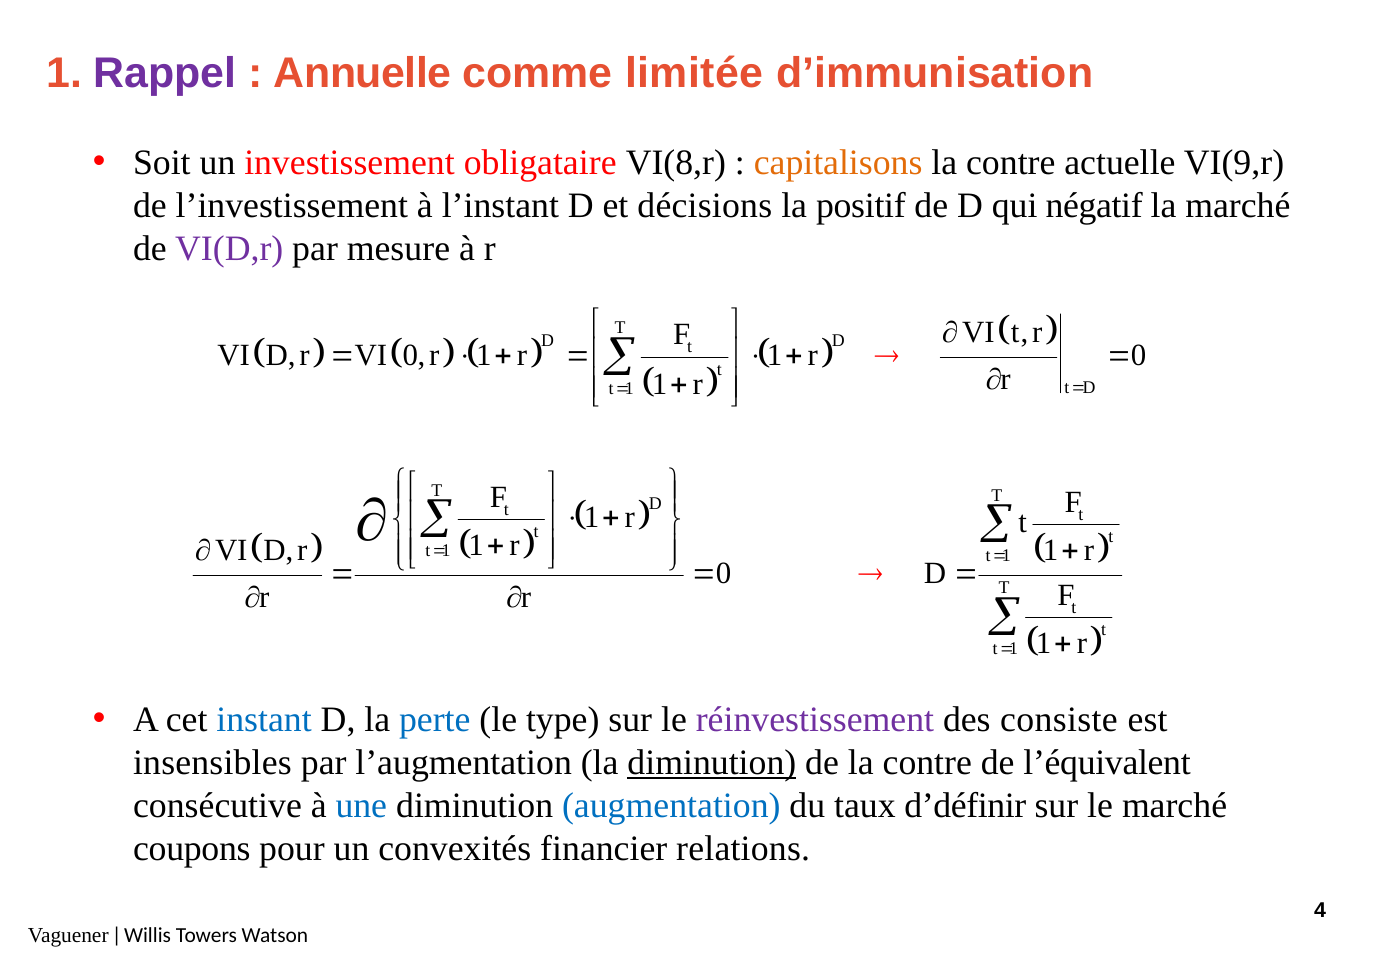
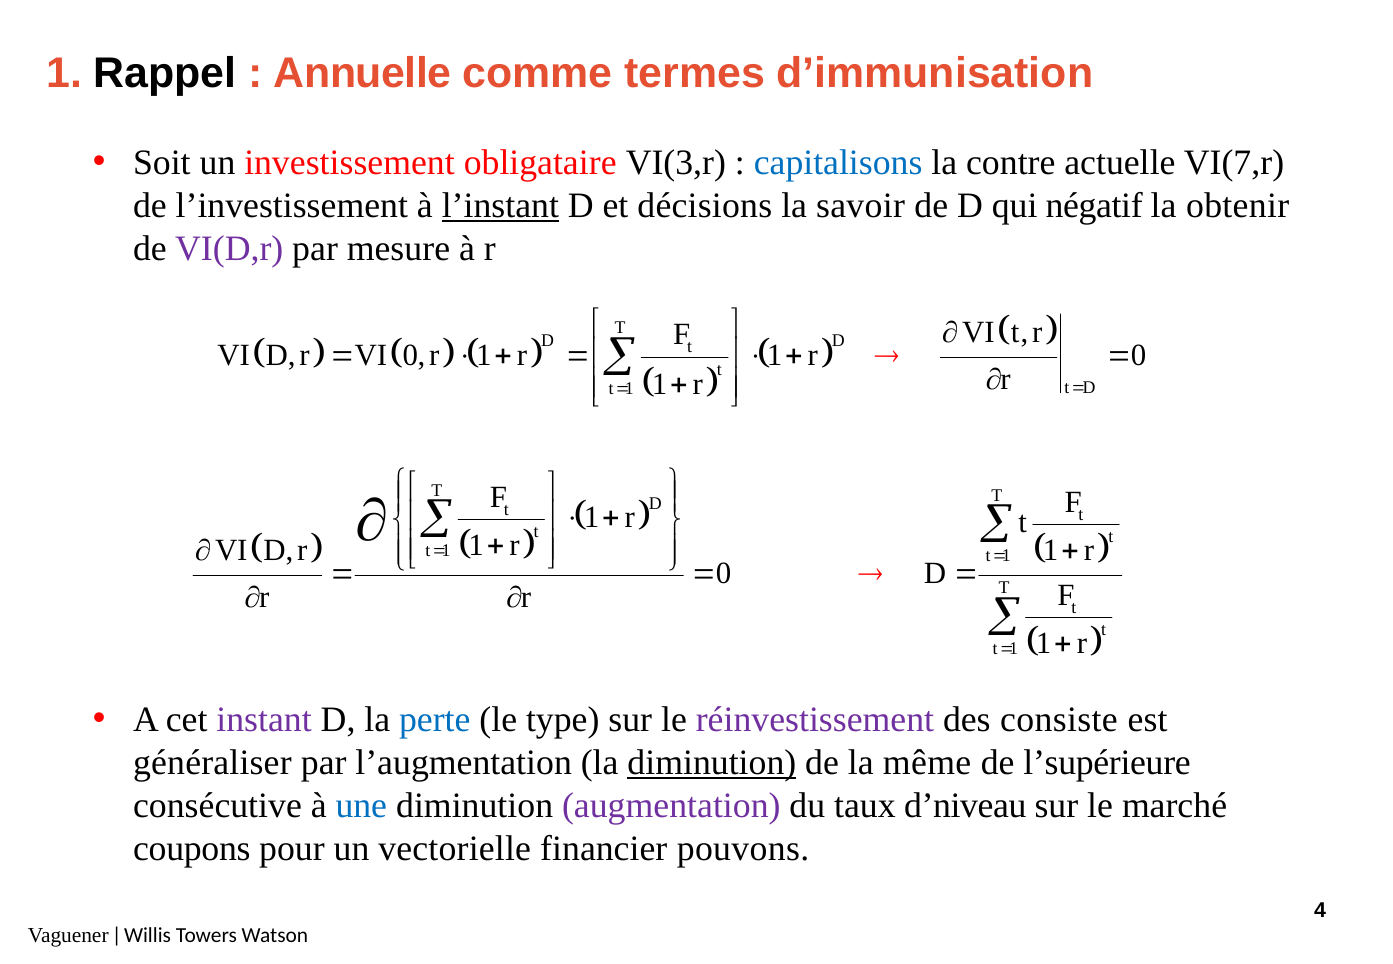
Rappel colour: purple -> black (165, 73)
limitée: limitée -> termes (695, 73)
VI(8,r: VI(8,r -> VI(3,r (676, 163)
capitalisons colour: orange -> blue (838, 163)
VI(9,r: VI(9,r -> VI(7,r (1234, 163)
l’instant underline: none -> present (500, 206)
positif: positif -> savoir (861, 206)
la marché: marché -> obtenir (1238, 206)
instant colour: blue -> purple (264, 720)
insensibles: insensibles -> généraliser (212, 763)
de la contre: contre -> même (927, 763)
l’équivalent: l’équivalent -> l’supérieure (1107, 763)
augmentation colour: blue -> purple (671, 806)
d’définir: d’définir -> d’niveau (965, 806)
convexités: convexités -> vectorielle (455, 849)
relations: relations -> pouvons (743, 849)
